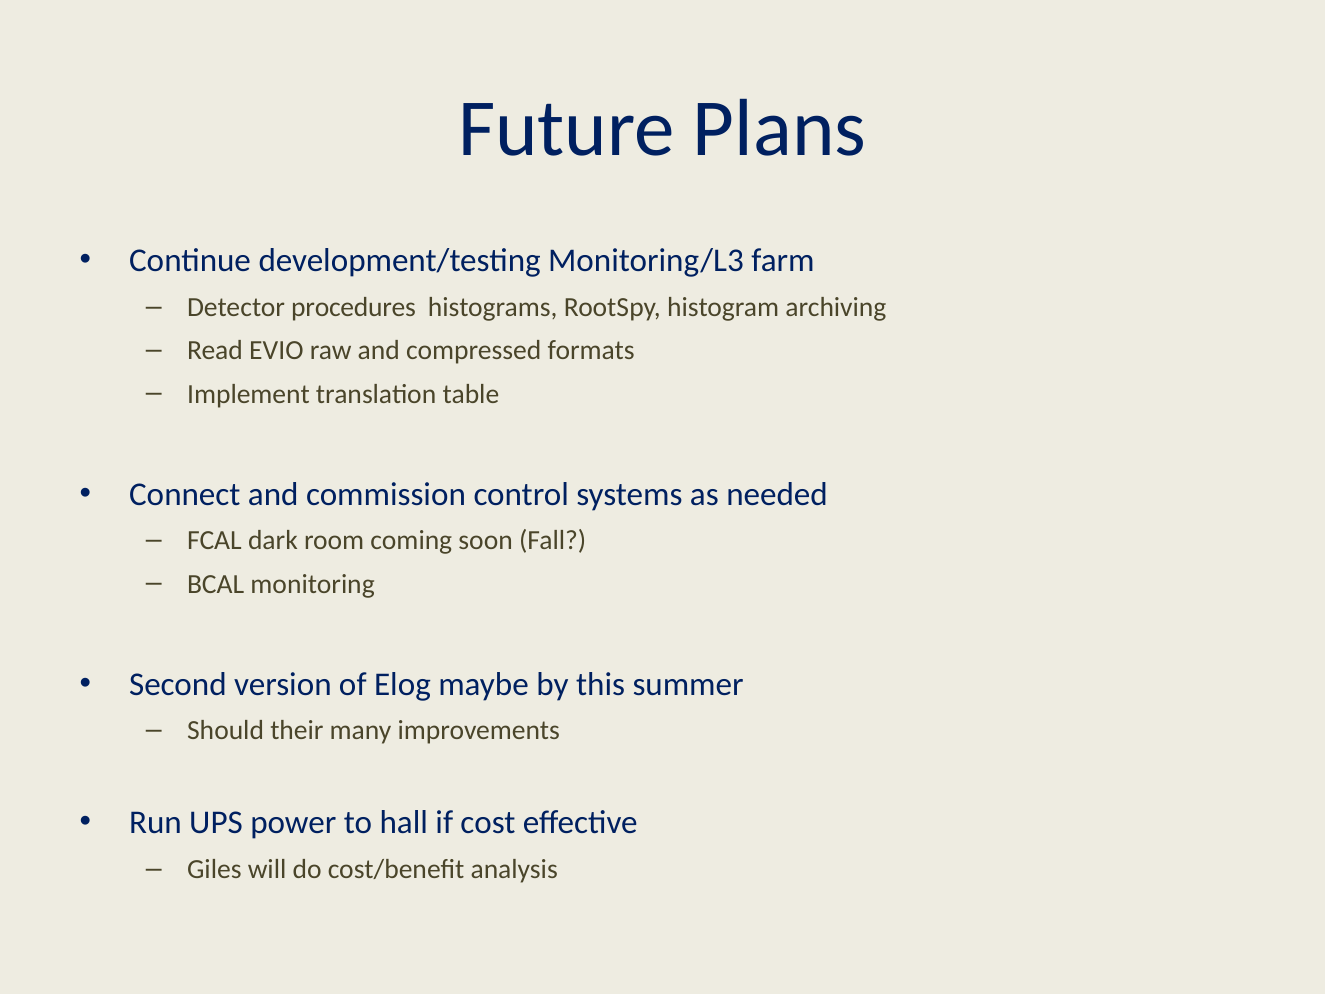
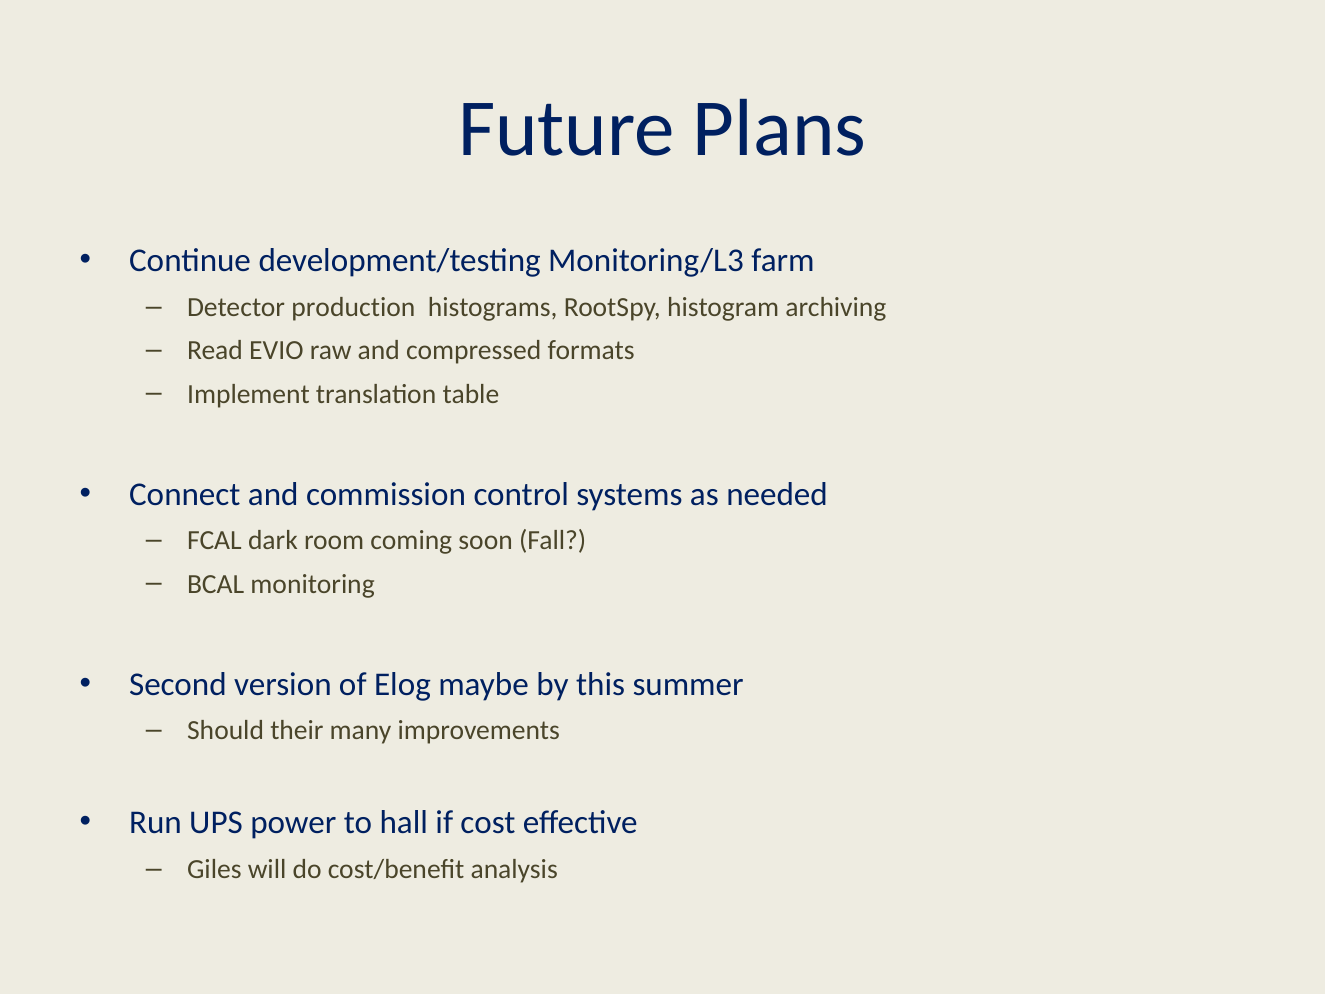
procedures: procedures -> production (353, 307)
